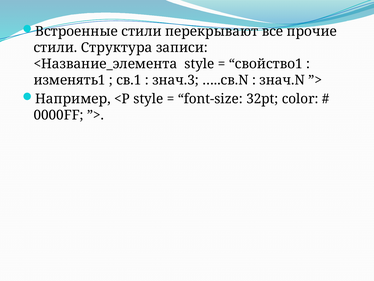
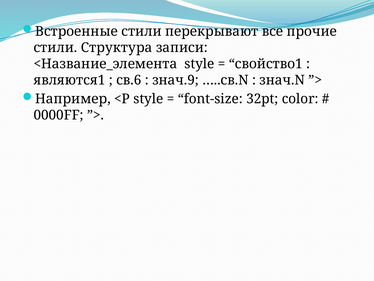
изменять1: изменять1 -> являются1 (70, 80)
св.1: св.1 -> св.6 (129, 80)
знач.3: знач.3 -> знач.9 (176, 80)
